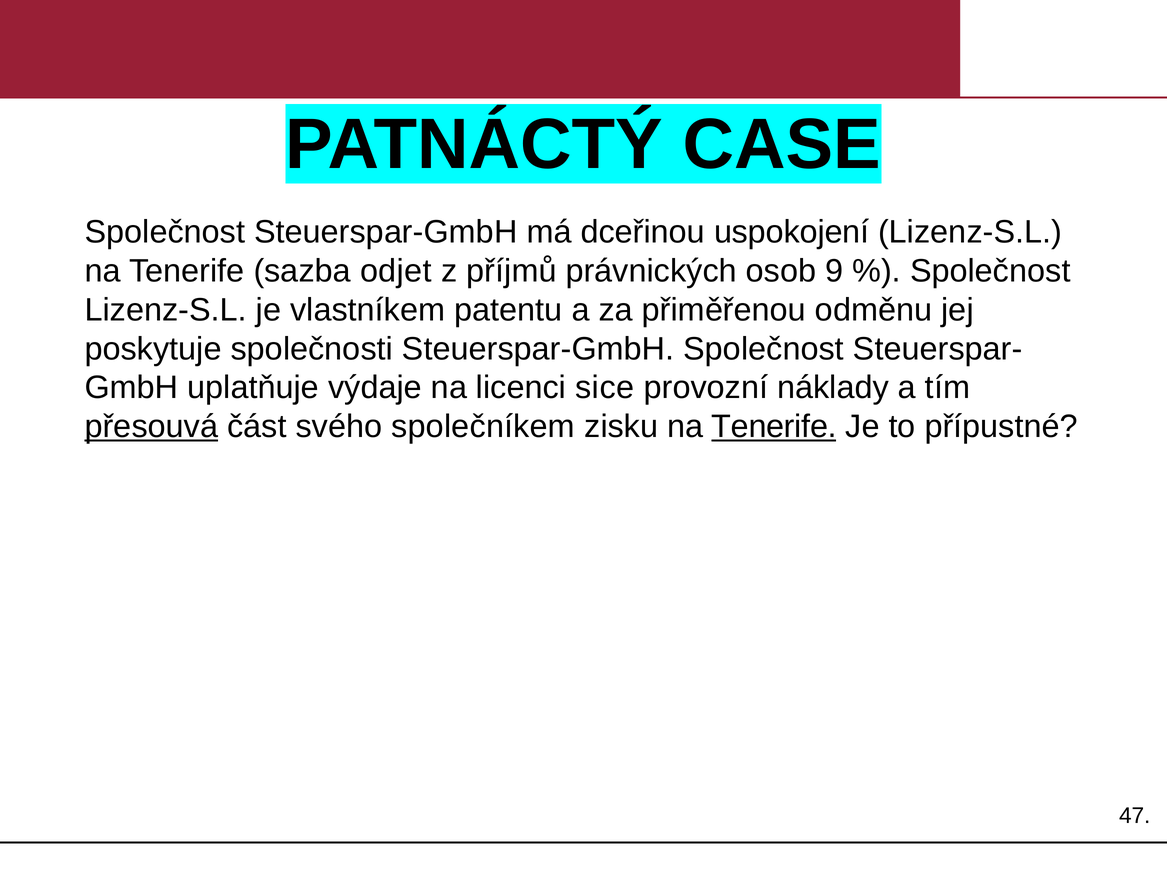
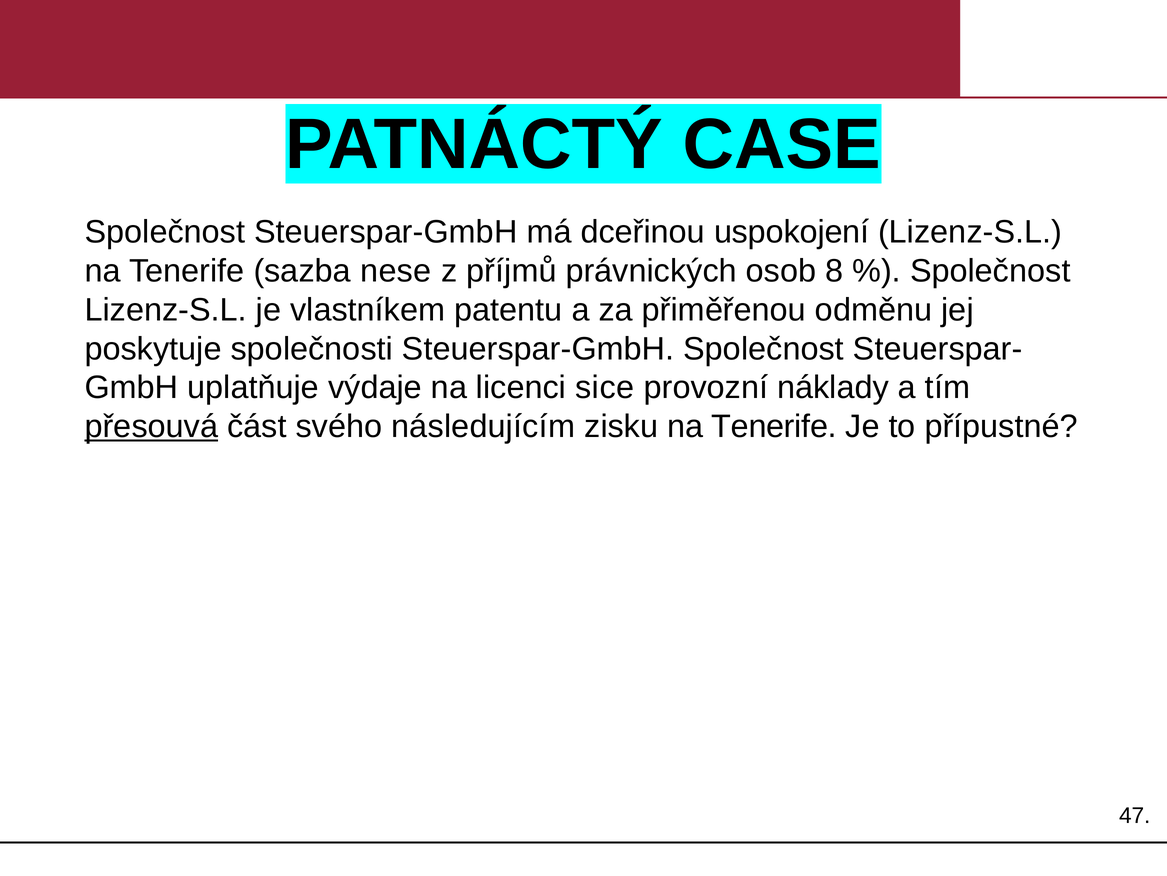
odjet: odjet -> nese (396, 271)
9: 9 -> 8 (834, 271)
společníkem: společníkem -> následujícím (483, 426)
Tenerife underline: present -> none (774, 426)
